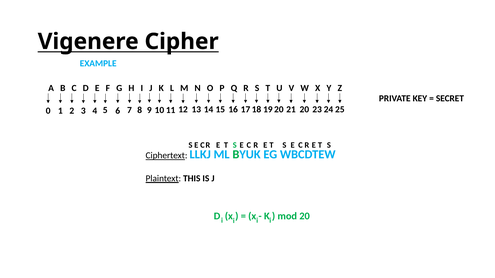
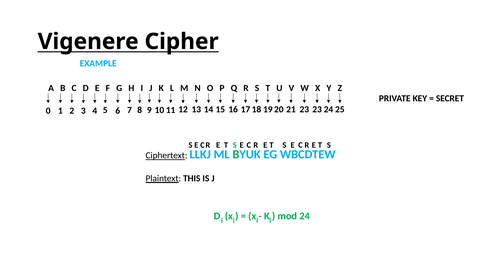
21 20: 20 -> 23 (304, 109)
mod 20: 20 -> 24 (305, 217)
